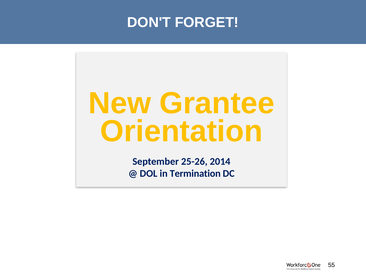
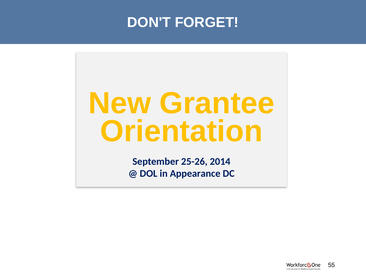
Termination: Termination -> Appearance (195, 173)
